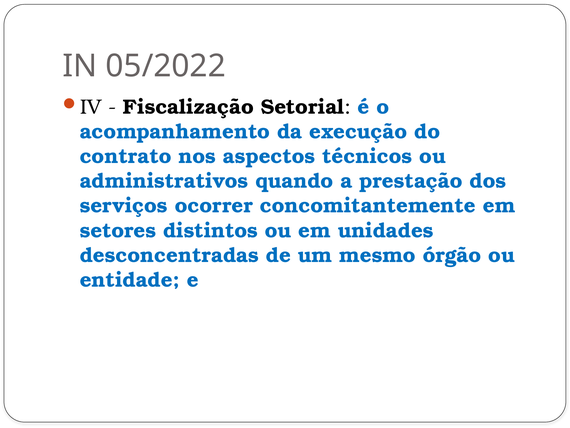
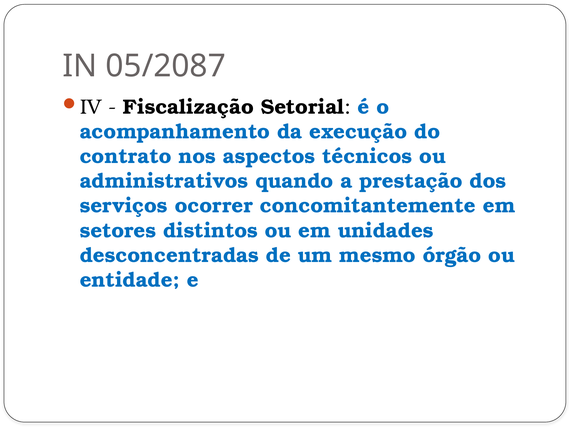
05/2022: 05/2022 -> 05/2087 (166, 66)
